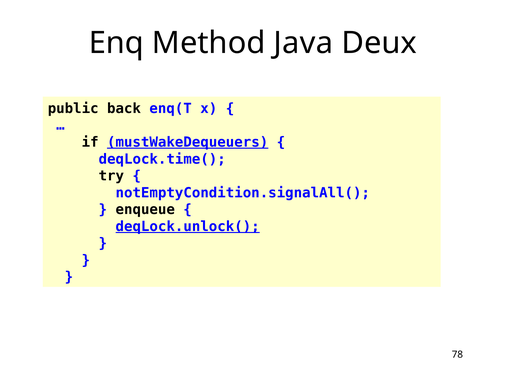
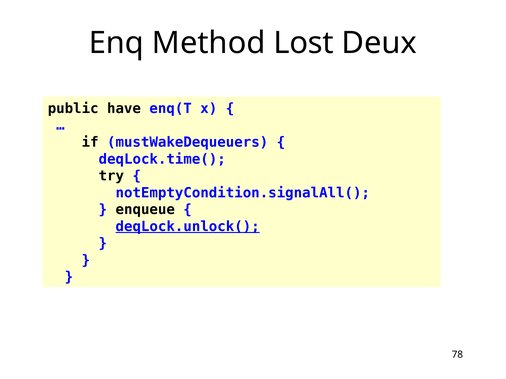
Java: Java -> Lost (304, 43)
back: back -> have (124, 109)
mustWakeDequeuers underline: present -> none (188, 142)
